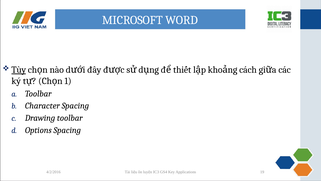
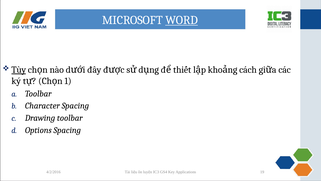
WORD underline: none -> present (182, 20)
